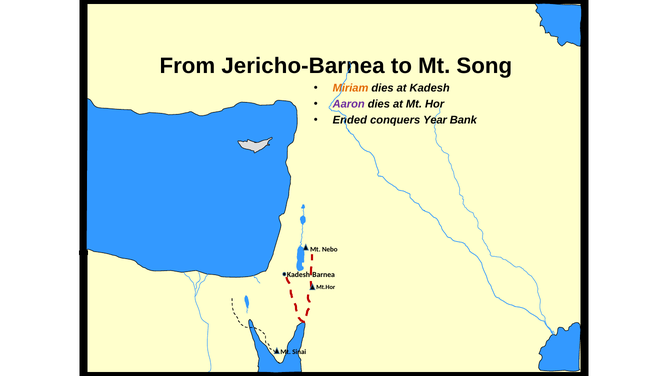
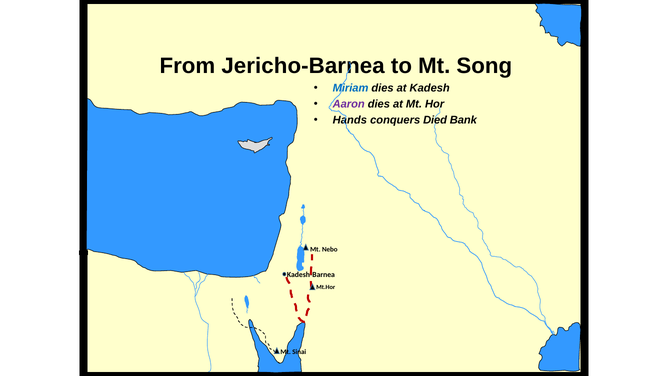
Miriam colour: orange -> blue (351, 88)
Ended: Ended -> Hands (350, 120)
Year: Year -> Died (435, 120)
